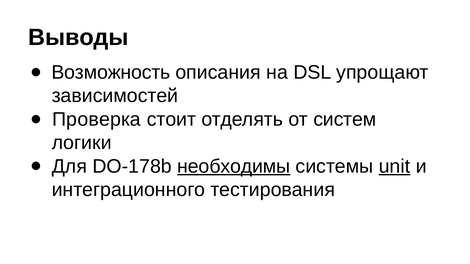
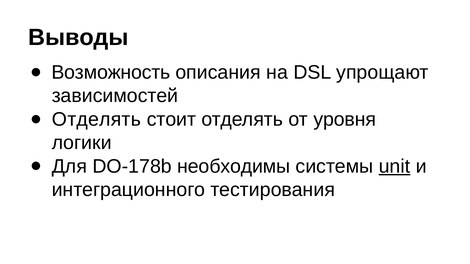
Проверка: Проверка -> Отделять (96, 119)
систем: систем -> уровня (345, 119)
необходимы underline: present -> none (234, 166)
